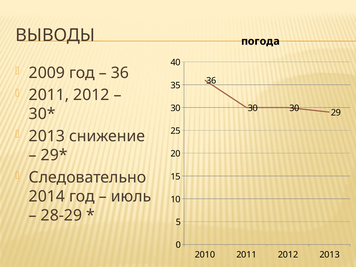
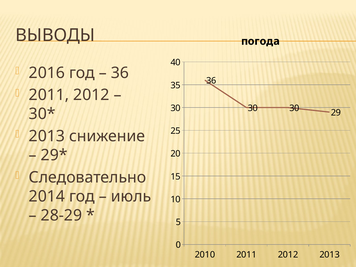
2009: 2009 -> 2016 (47, 73)
